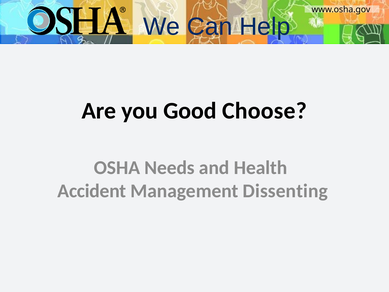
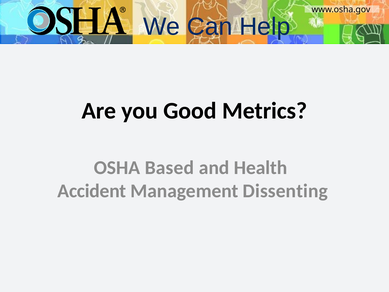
Choose: Choose -> Metrics (265, 111)
Needs: Needs -> Based (169, 167)
